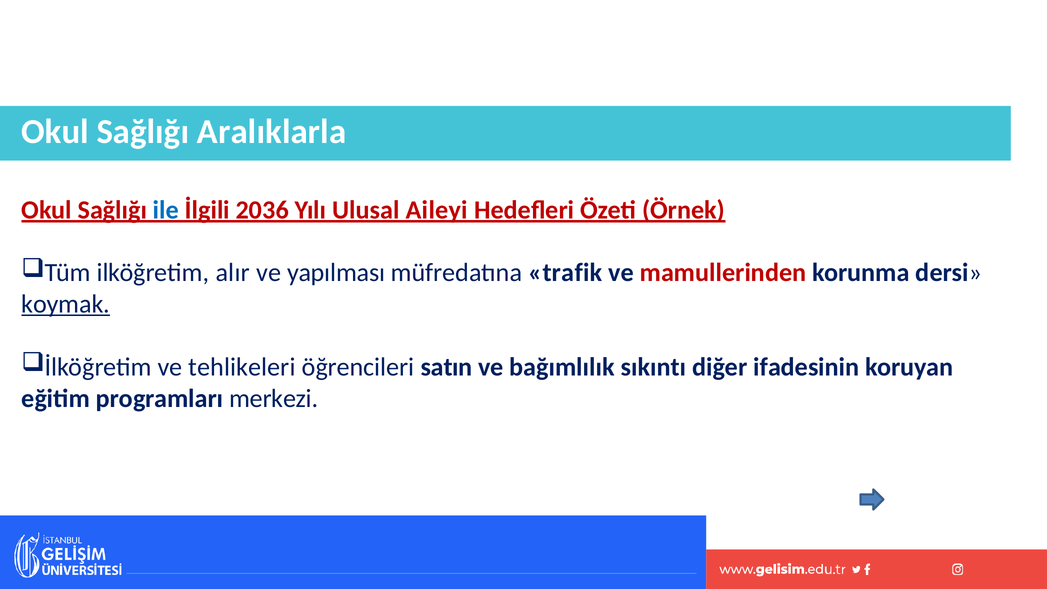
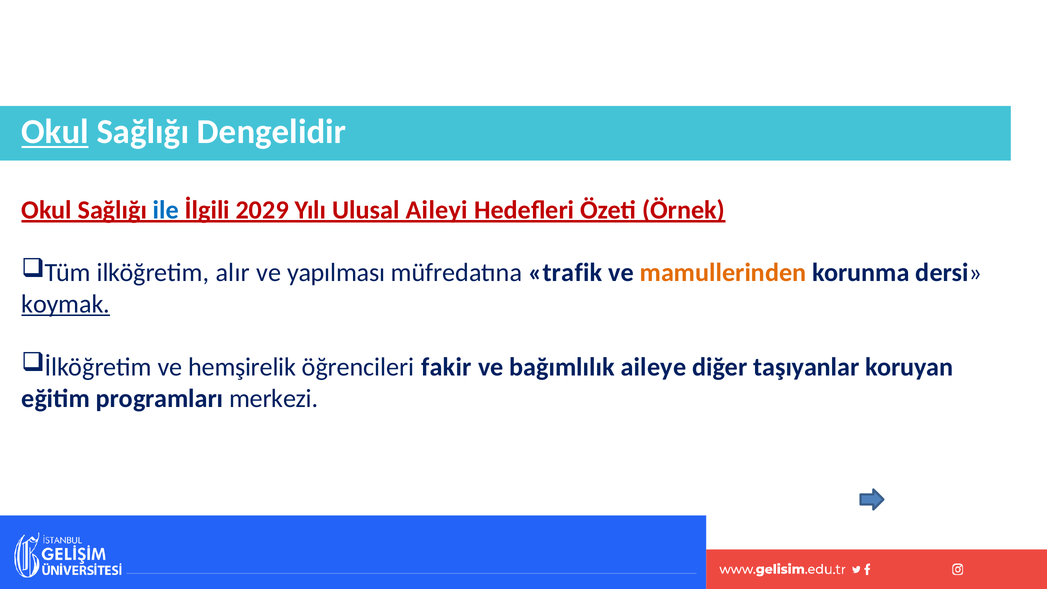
Okul underline: none -> present (55, 132)
Aralıklarla: Aralıklarla -> Dengelidir (272, 132)
2036: 2036 -> 2029 (262, 210)
mamullerinden colour: red -> orange (723, 273)
tehlikeleri: tehlikeleri -> hemşirelik (242, 367)
satın: satın -> fakir (446, 367)
sıkıntı: sıkıntı -> aileye (653, 367)
ifadesinin: ifadesinin -> taşıyanlar (806, 367)
